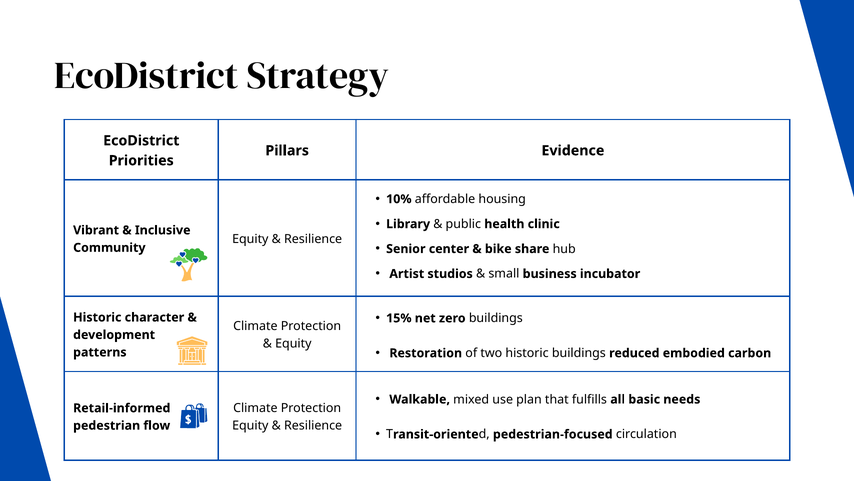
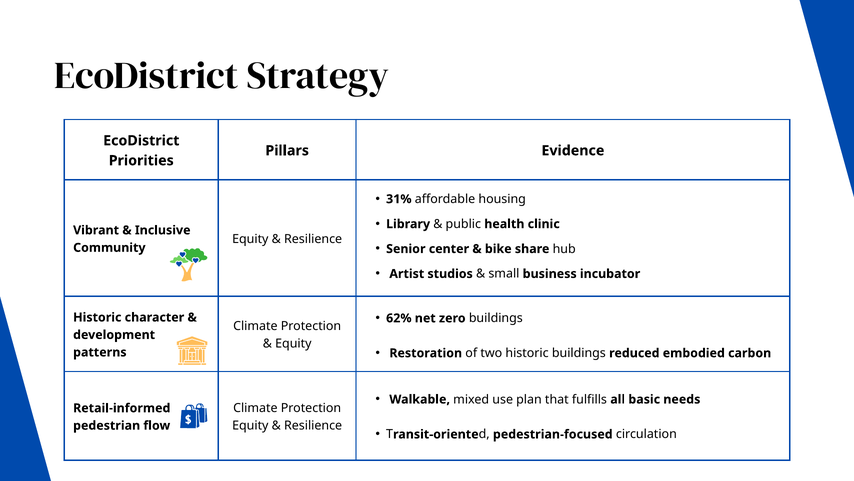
10%: 10% -> 31% (399, 199)
15%: 15% -> 62% (399, 318)
